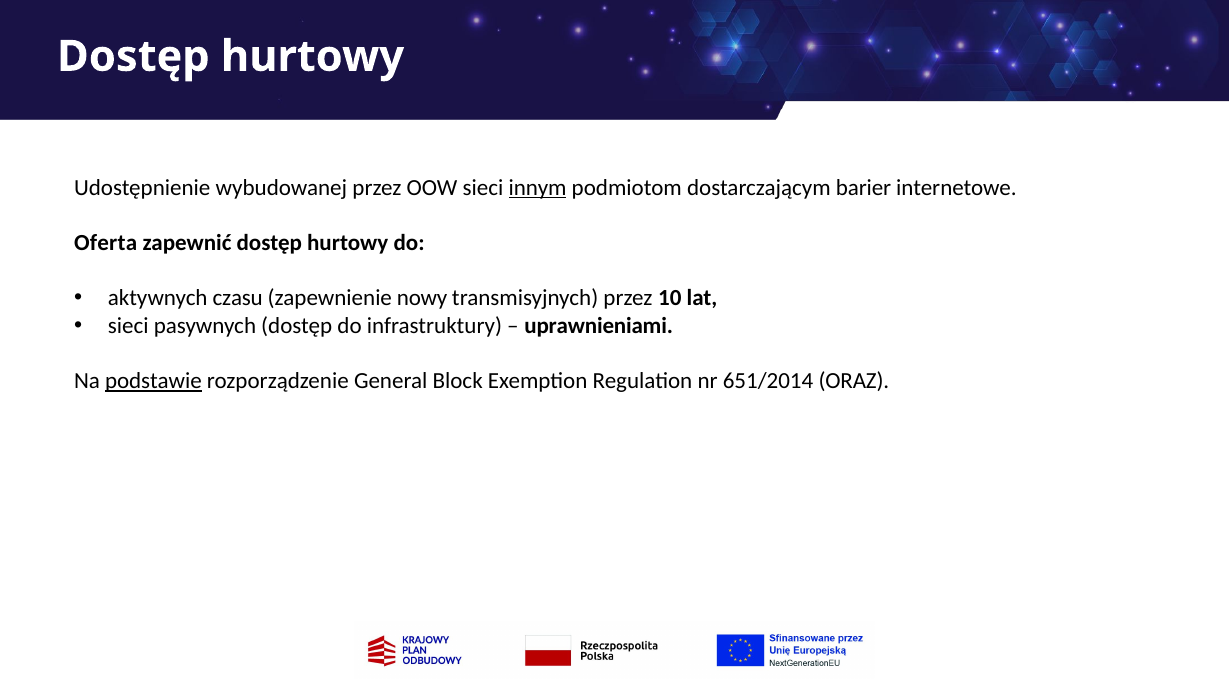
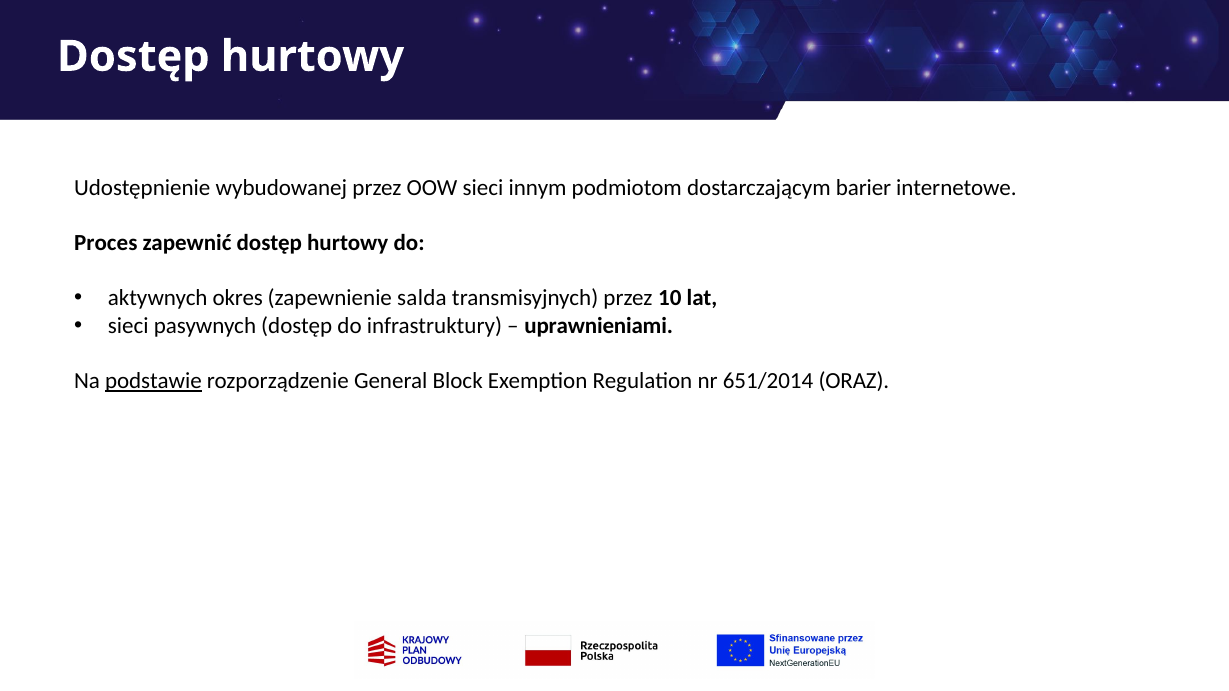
innym underline: present -> none (538, 188)
Oferta: Oferta -> Proces (106, 243)
czasu: czasu -> okres (238, 298)
nowy: nowy -> salda (422, 298)
